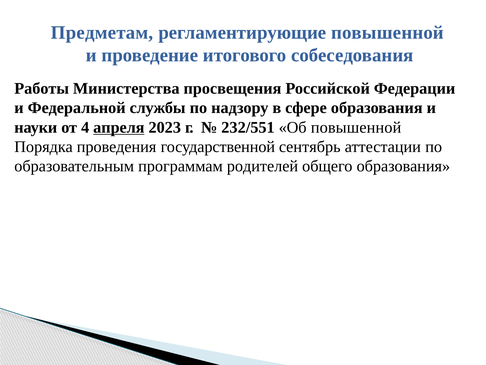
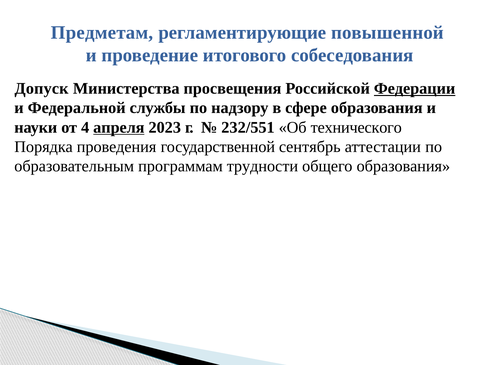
Работы: Работы -> Допуск (42, 88)
Федерации underline: none -> present (415, 88)
Об повышенной: повышенной -> технического (356, 127)
родителей: родителей -> трудности (262, 166)
